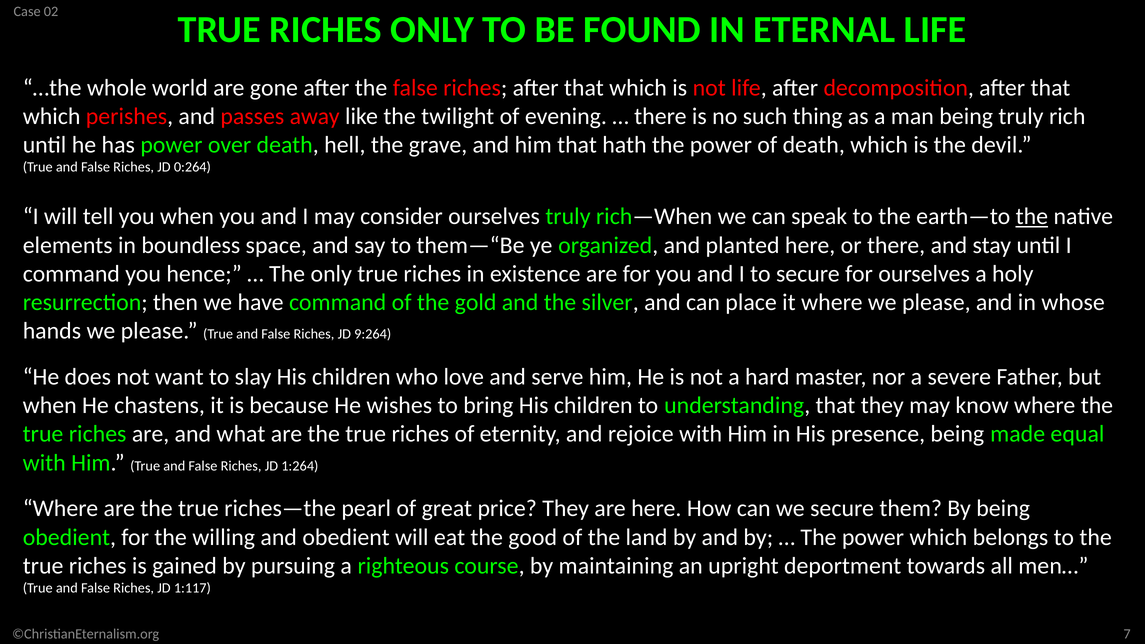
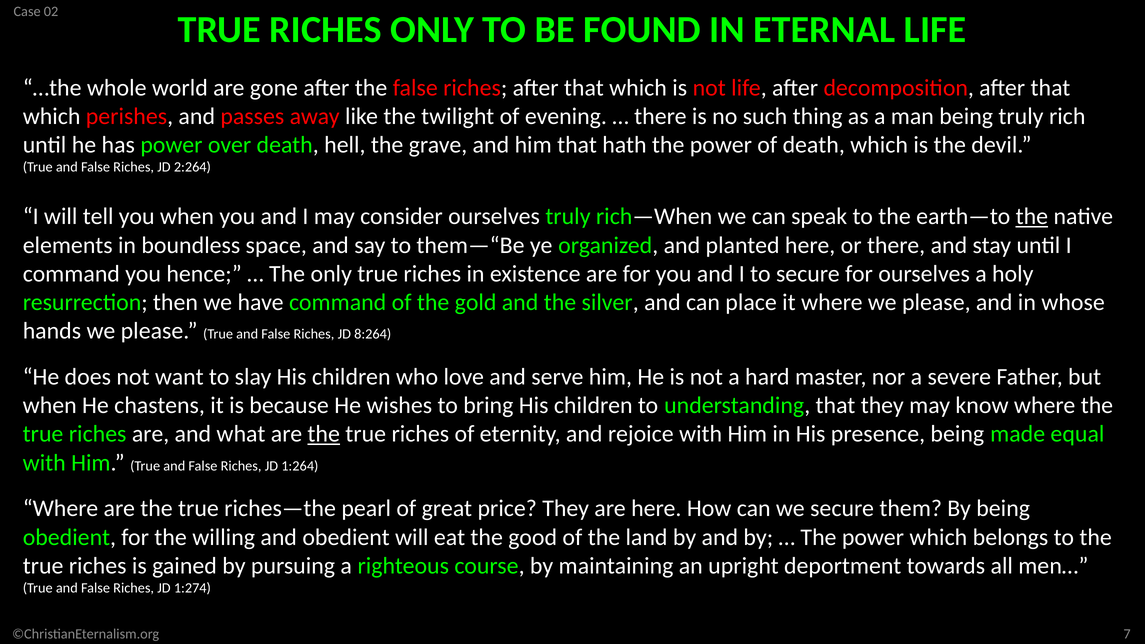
0:264: 0:264 -> 2:264 (192, 167)
9:264: 9:264 -> 8:264 (373, 334)
the underline: none -> present (324, 434)
1:117: 1:117 -> 1:274 (192, 588)
